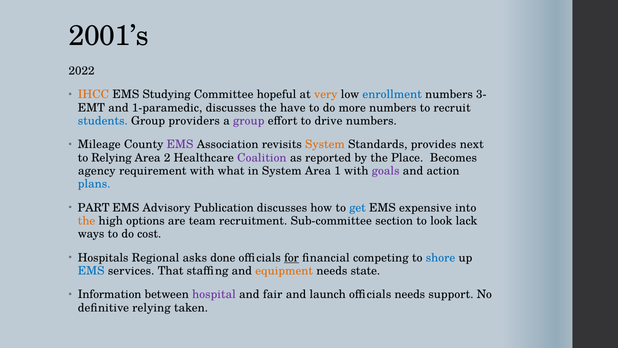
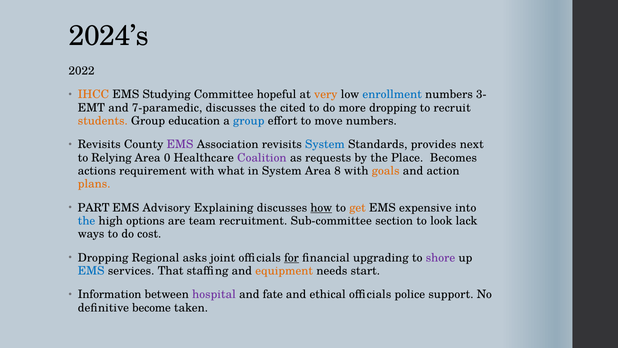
2001’s: 2001’s -> 2024’s (109, 36)
1-paramedic: 1-paramedic -> 7-paramedic (167, 108)
have: have -> cited (293, 108)
more numbers: numbers -> dropping (393, 108)
students colour: blue -> orange (103, 121)
providers: providers -> education (194, 121)
group colour: purple -> blue (249, 121)
drive: drive -> move (329, 121)
Mileage: Mileage -> Revisits (99, 144)
System colour: orange -> blue (325, 144)
2: 2 -> 0 (167, 158)
reported: reported -> requests (328, 158)
agency: agency -> actions (97, 171)
1: 1 -> 8 (338, 171)
goals colour: purple -> orange (386, 171)
plans colour: blue -> orange (94, 184)
Publication: Publication -> Explaining (224, 207)
how underline: none -> present (321, 207)
get colour: blue -> orange (358, 207)
the colour: orange -> blue (87, 221)
Hospitals: Hospitals -> Dropping (103, 257)
done: done -> joint (223, 257)
competing: competing -> upgrading (381, 257)
shore colour: blue -> purple (441, 257)
state: state -> start (365, 271)
fair: fair -> fate (273, 294)
launch: launch -> ethical (328, 294)
officials needs: needs -> police (410, 294)
definitive relying: relying -> become (152, 307)
